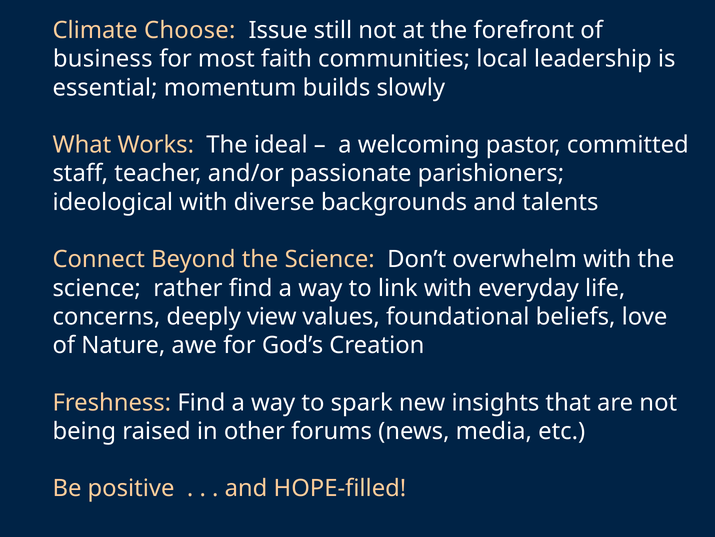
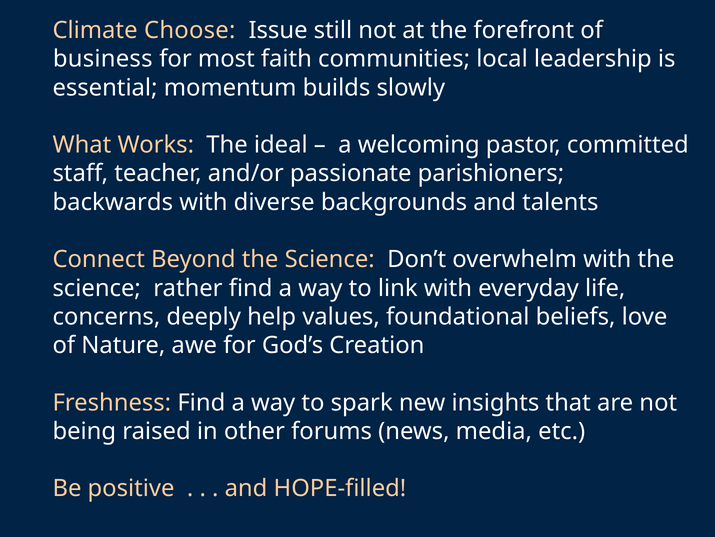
ideological: ideological -> backwards (113, 202)
view: view -> help (272, 316)
